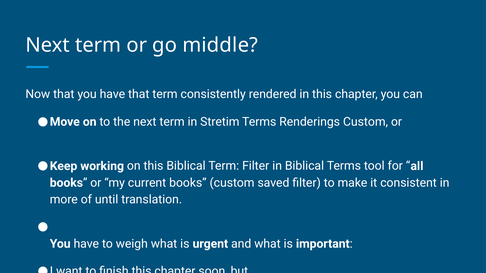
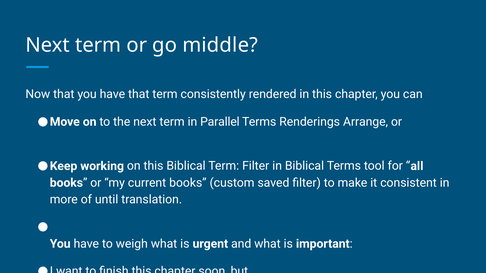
Stretim: Stretim -> Parallel (220, 122)
Renderings Custom: Custom -> Arrange (366, 122)
